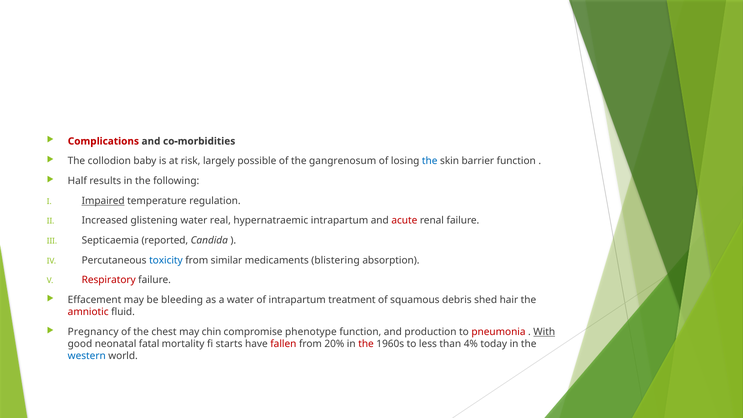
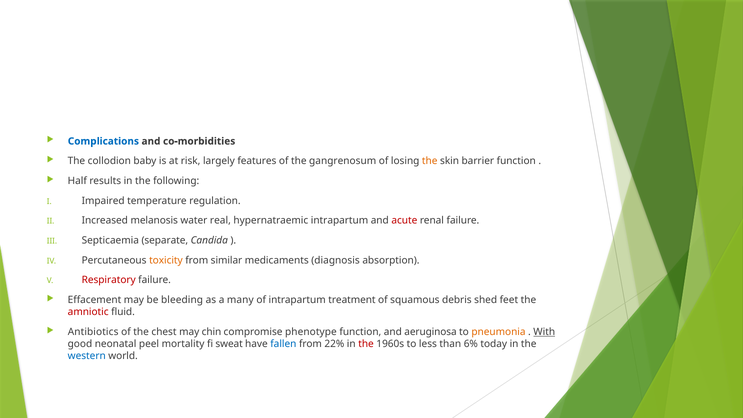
Complications colour: red -> blue (103, 141)
possible: possible -> features (257, 161)
the colour: blue -> orange (430, 161)
Impaired underline: present -> none (103, 201)
glistening: glistening -> melanosis (154, 221)
reported: reported -> separate (165, 240)
toxicity colour: blue -> orange (166, 260)
blistering: blistering -> diagnosis (336, 260)
a water: water -> many (240, 300)
hair: hair -> feet (509, 300)
Pregnancy: Pregnancy -> Antibiotics (93, 332)
production: production -> aeruginosa (431, 332)
pneumonia colour: red -> orange (499, 332)
fatal: fatal -> peel (149, 344)
starts: starts -> sweat (229, 344)
fallen colour: red -> blue (283, 344)
20%: 20% -> 22% (334, 344)
4%: 4% -> 6% (471, 344)
